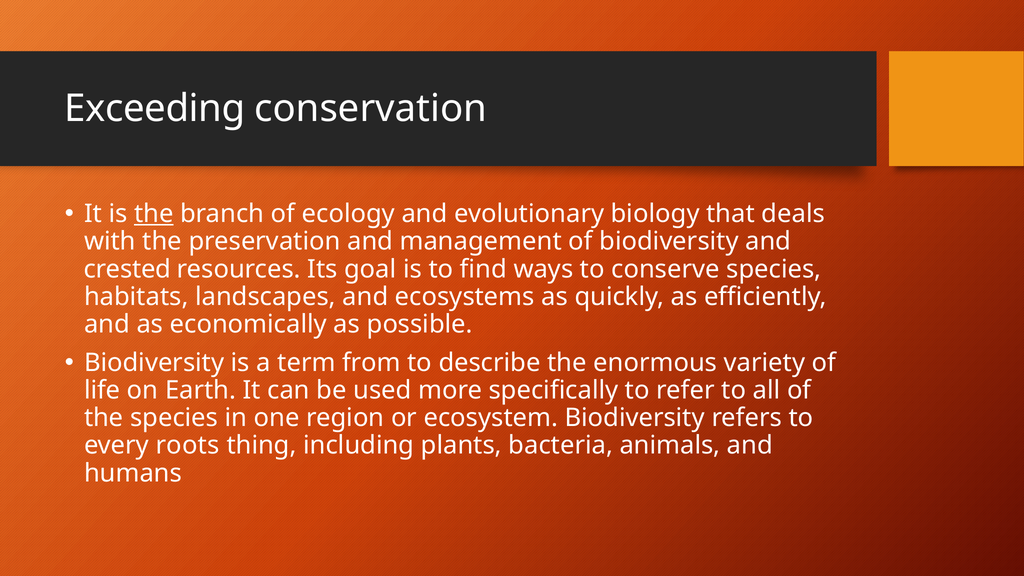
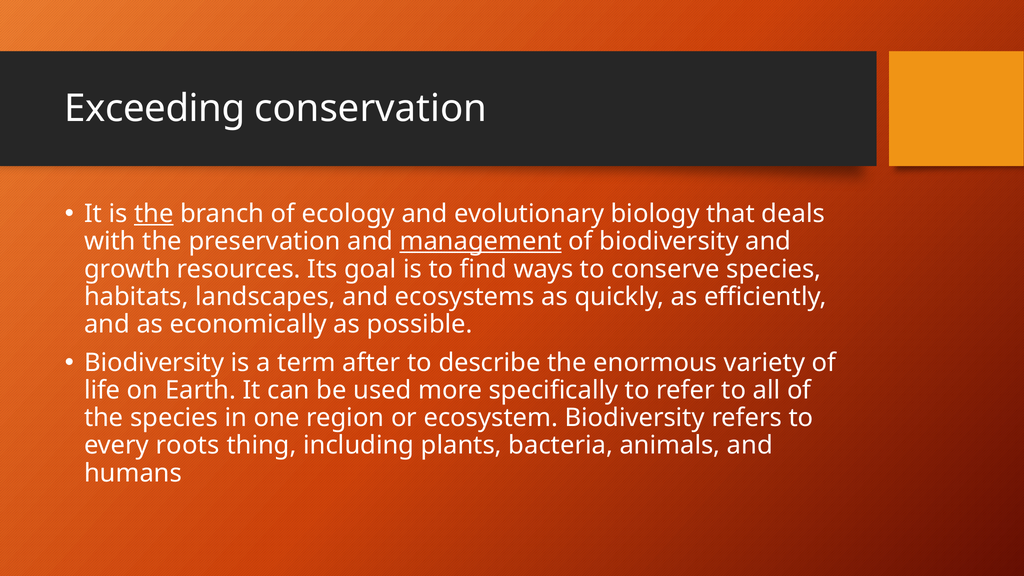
management underline: none -> present (481, 241)
crested: crested -> growth (127, 269)
from: from -> after (371, 363)
